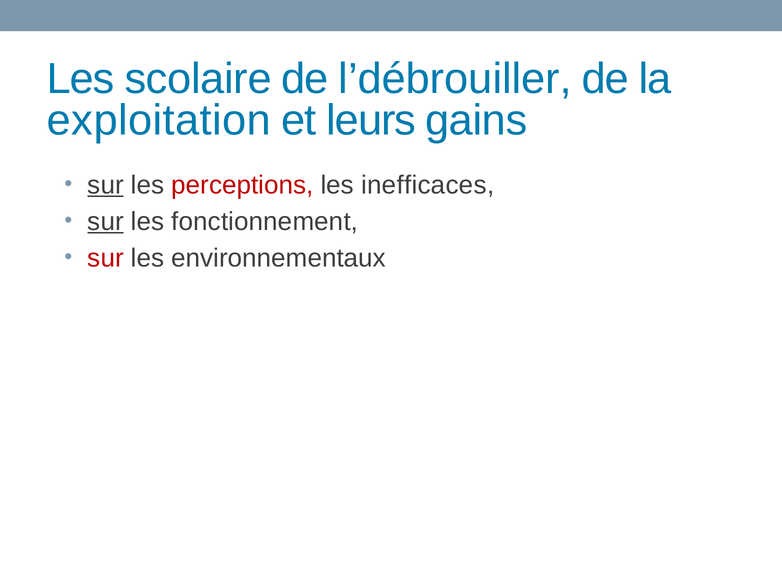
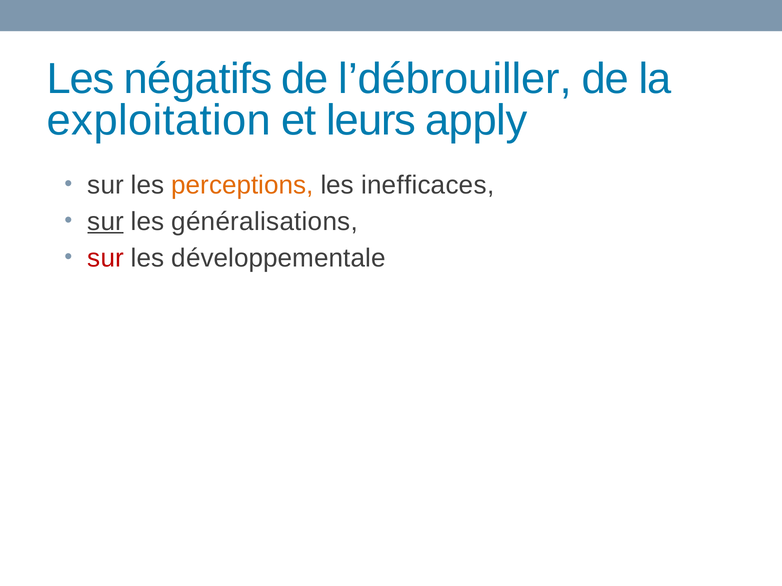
scolaire: scolaire -> négatifs (198, 79)
gains: gains -> apply (476, 121)
sur underline: present -> none (106, 185)
perceptions colour: red -> orange (242, 185)
fonctionnement: fonctionnement -> généralisations (265, 222)
environnementaux: environnementaux -> développementale (279, 258)
